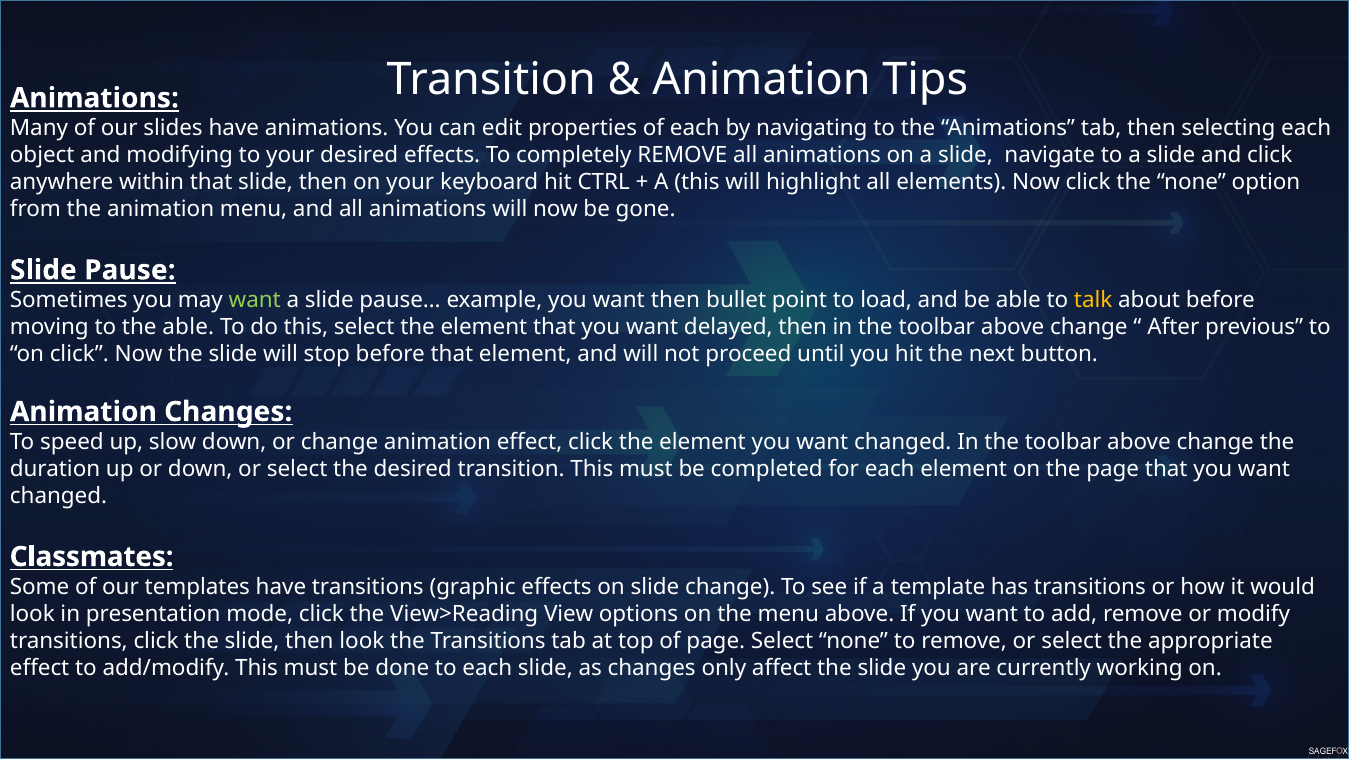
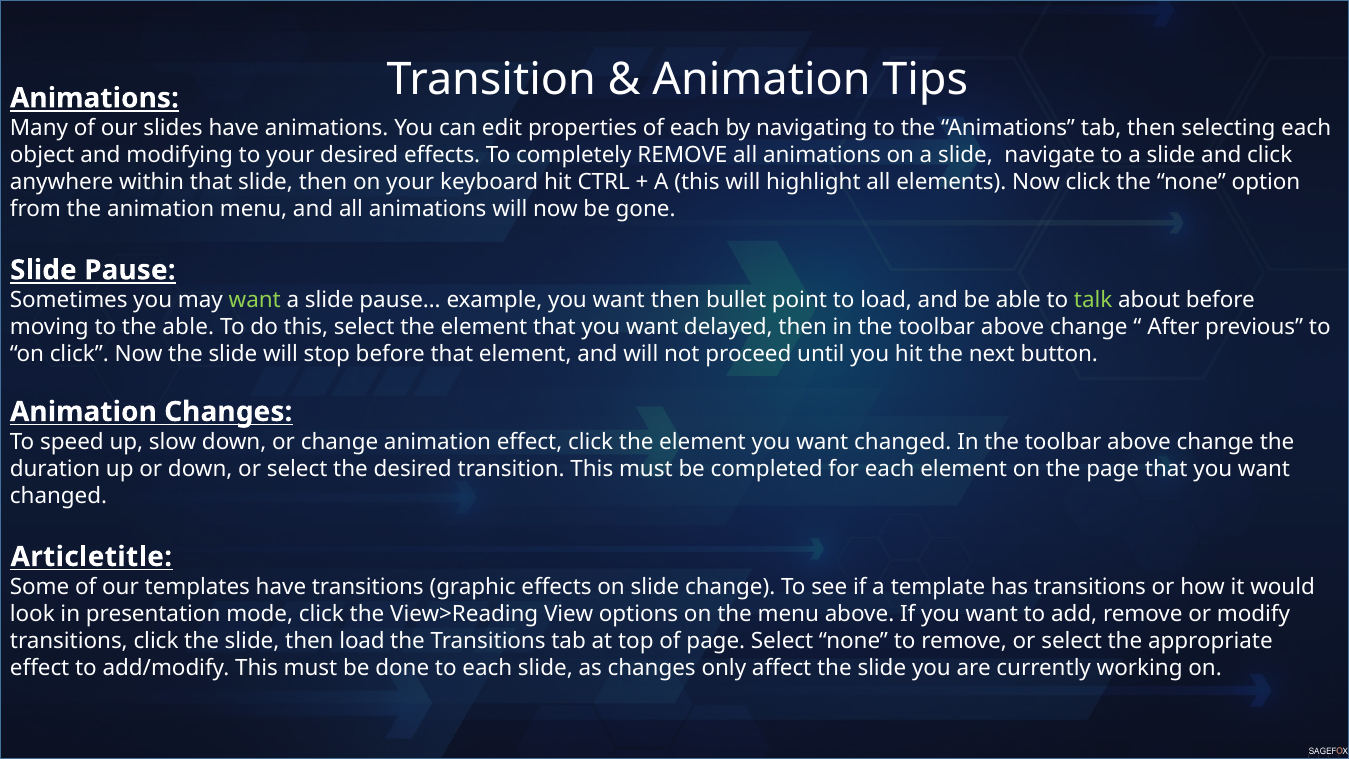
talk colour: yellow -> light green (1093, 300)
Classmates: Classmates -> Articletitle (91, 557)
then look: look -> load (362, 641)
